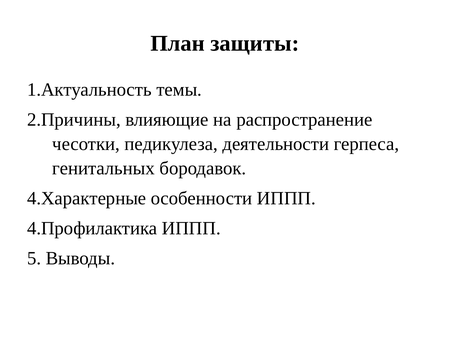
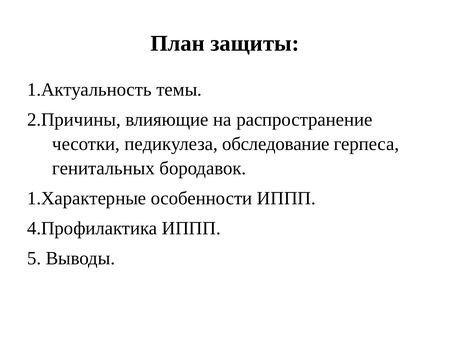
деятельности: деятельности -> обследование (276, 144)
4.Характерные: 4.Характерные -> 1.Характерные (87, 198)
